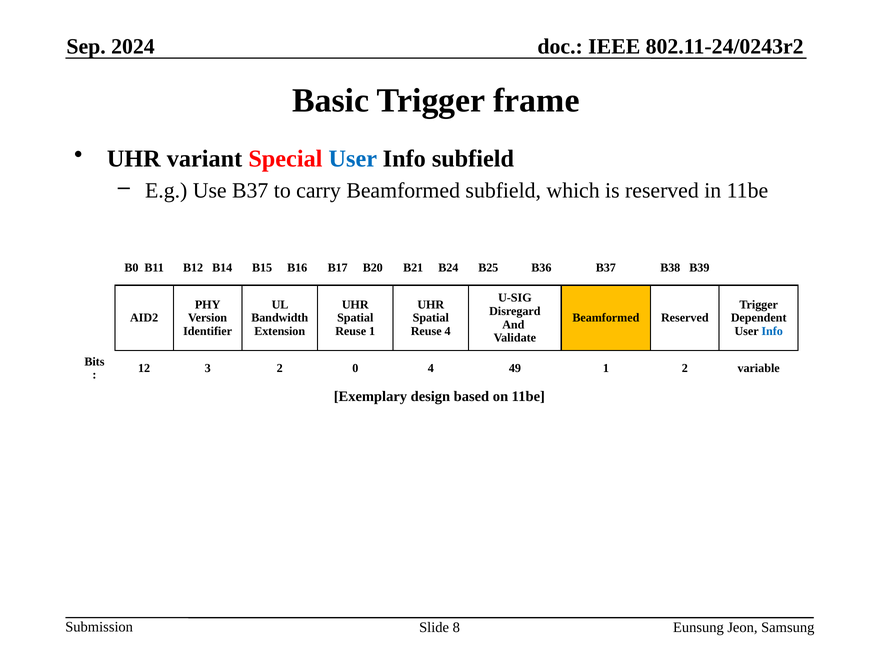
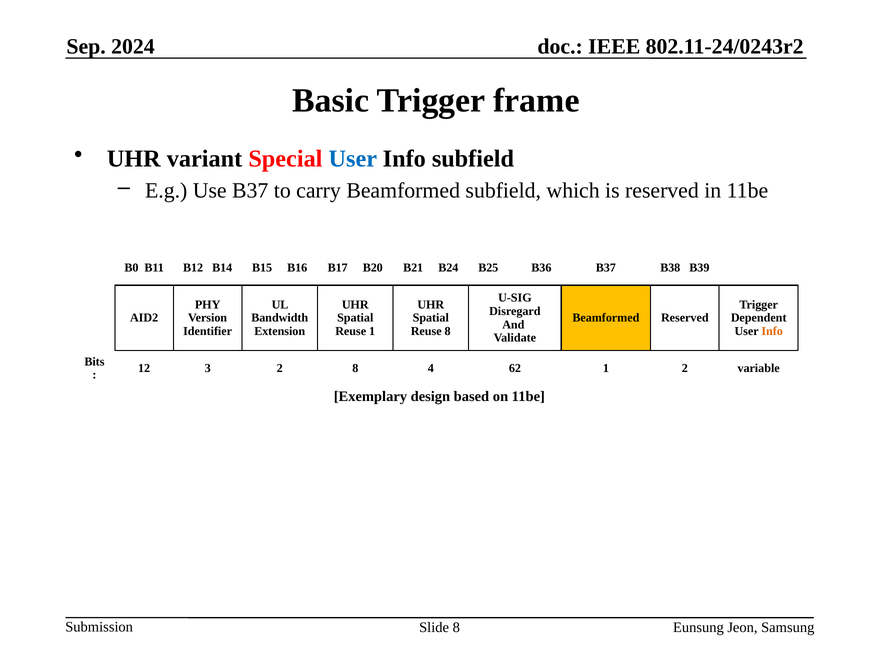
Reuse 4: 4 -> 8 (448, 331)
Info colour: blue -> orange (772, 331)
2 0: 0 -> 8 (355, 368)
49: 49 -> 62 (515, 368)
